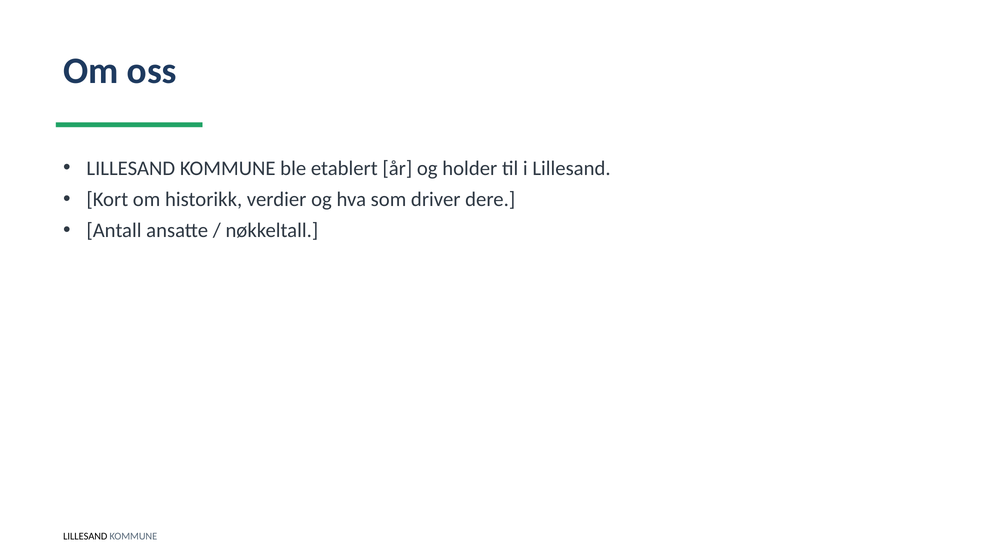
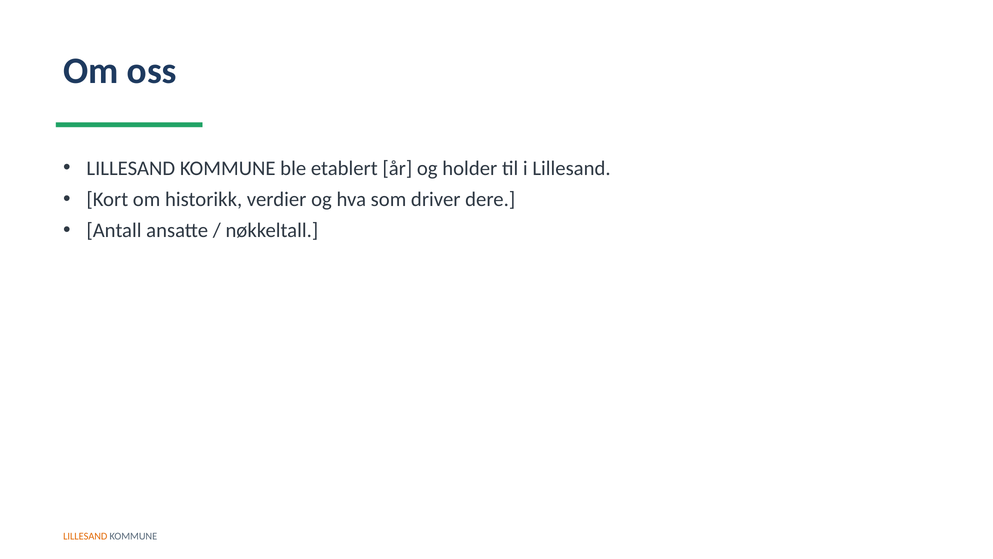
LILLESAND colour: black -> orange (85, 536)
